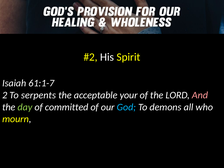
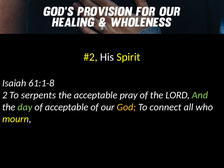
61:1-7: 61:1-7 -> 61:1-8 (41, 83)
your: your -> pray (129, 95)
And colour: pink -> light green (200, 95)
of committed: committed -> acceptable (67, 107)
God colour: light blue -> yellow (126, 107)
demons: demons -> connect (166, 107)
